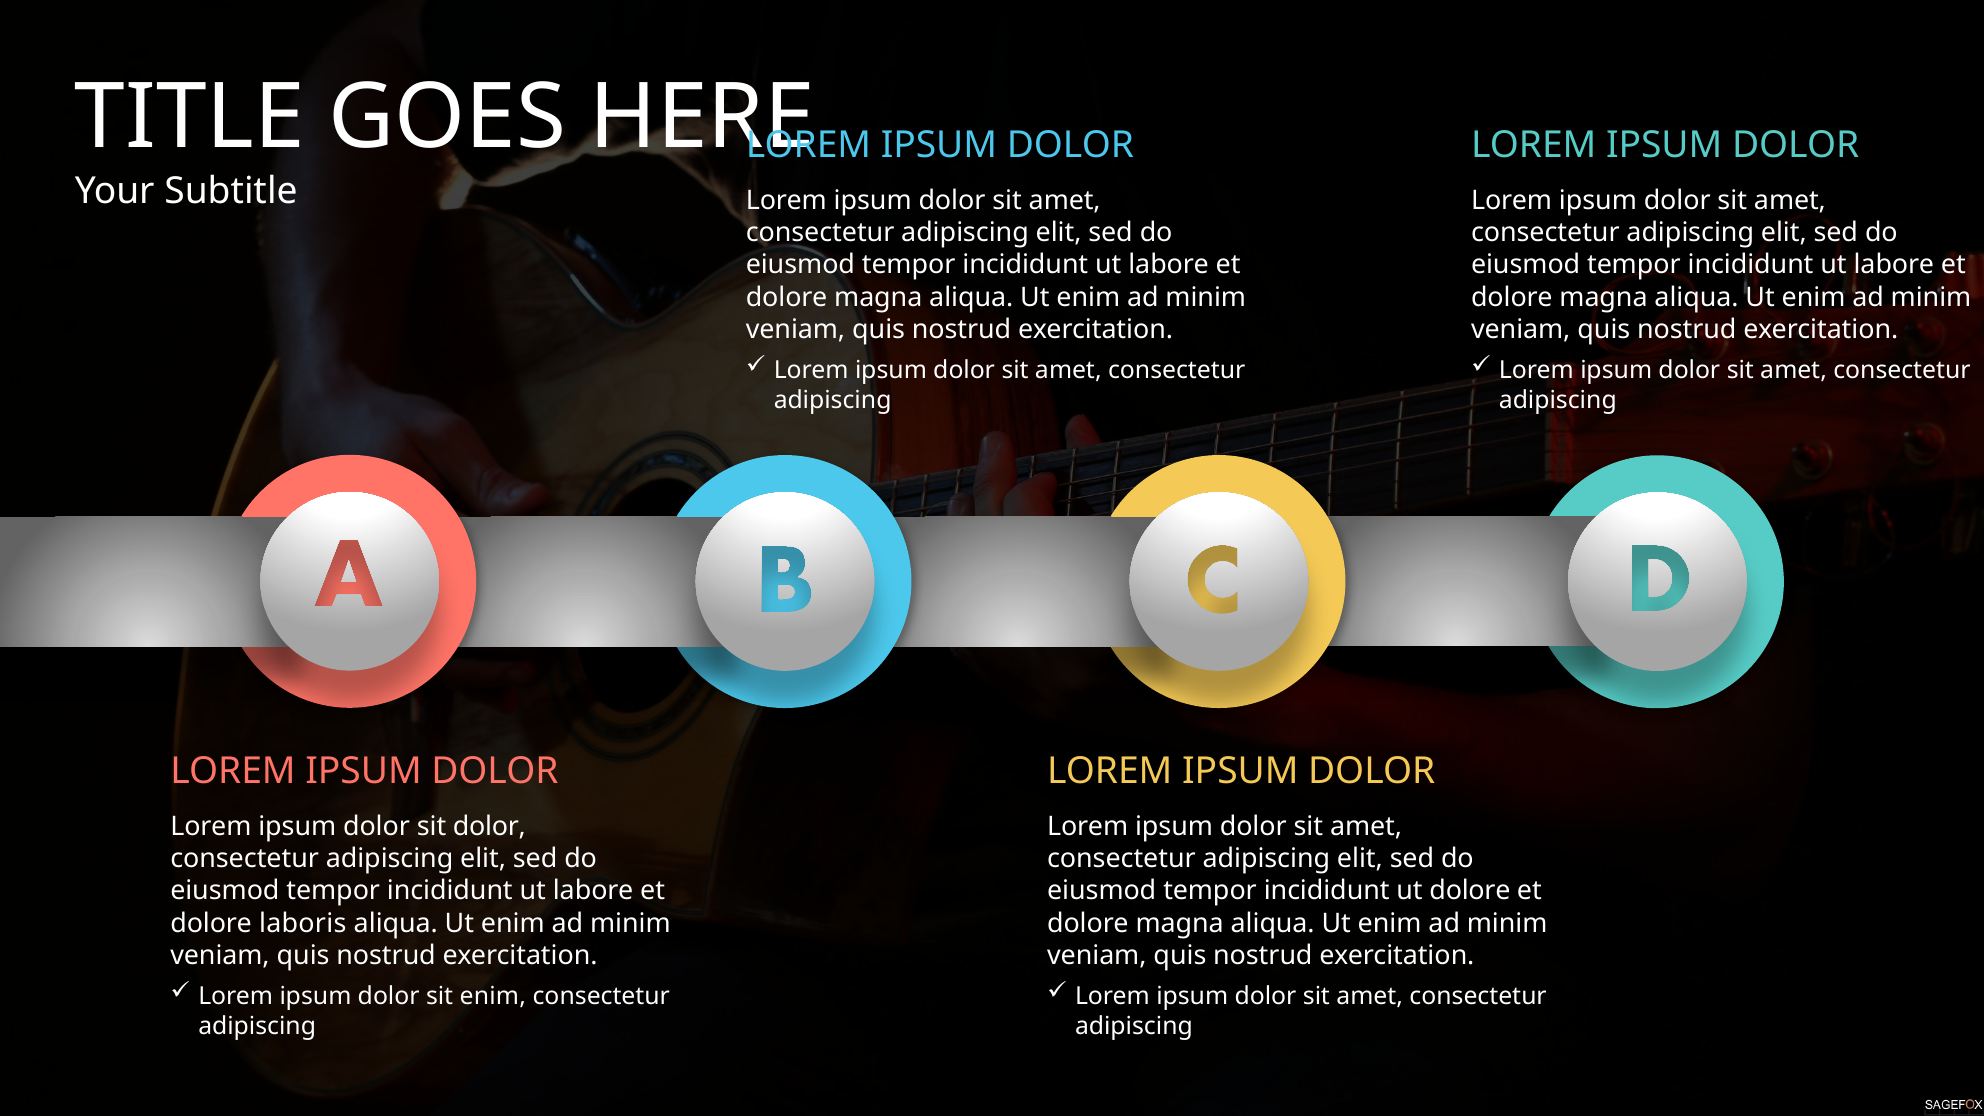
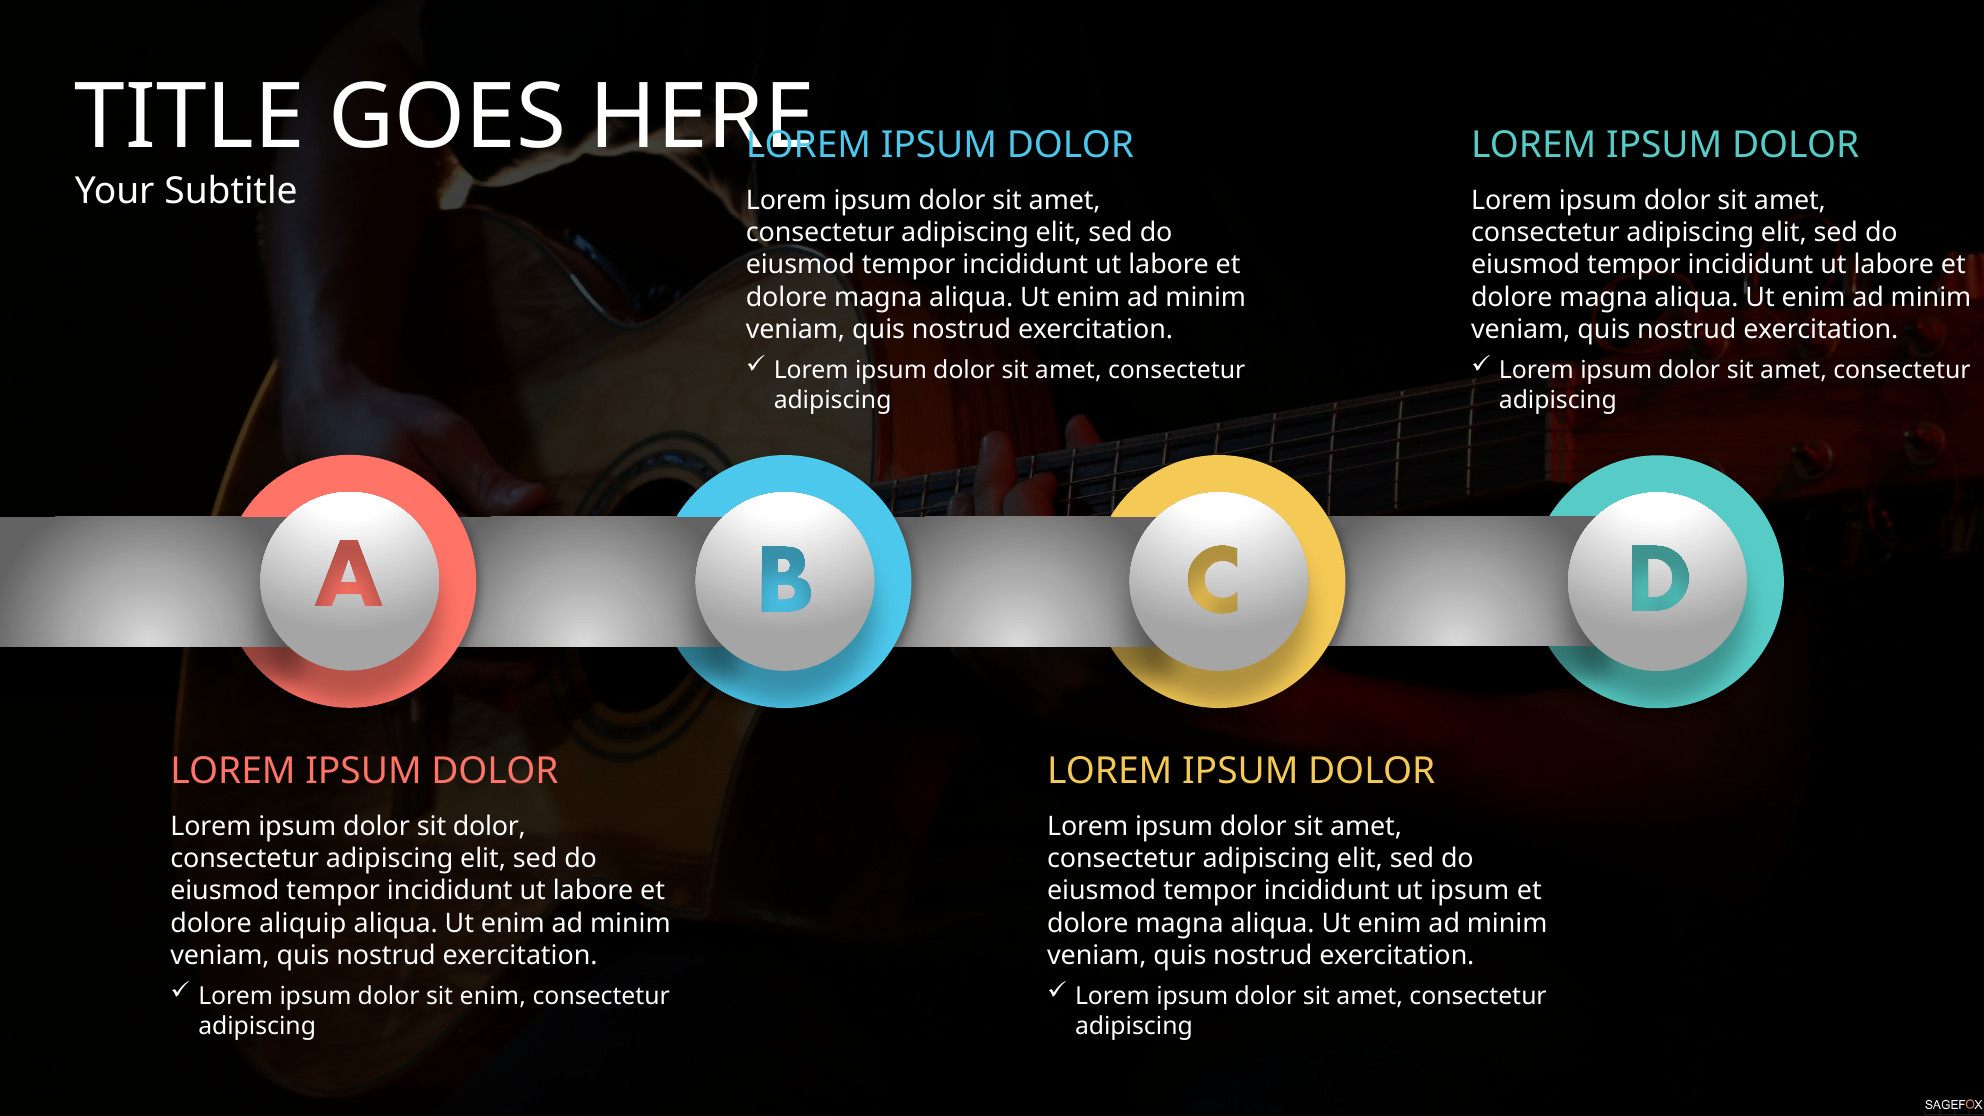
ut dolore: dolore -> ipsum (1470, 891)
laboris: laboris -> aliquip (303, 923)
